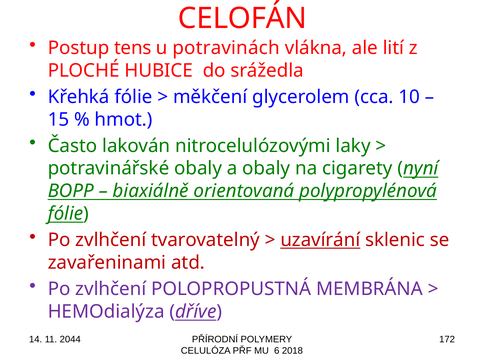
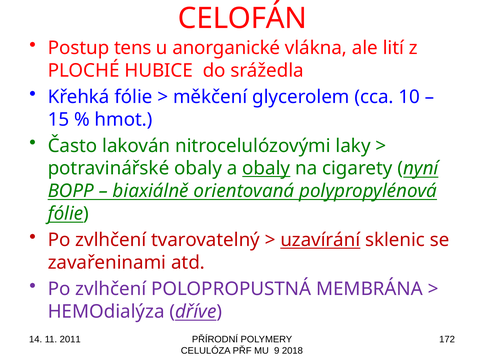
potravinách: potravinách -> anorganické (226, 48)
obaly underline: none -> present (266, 168)
2044: 2044 -> 2011 (70, 339)
6: 6 -> 9 (277, 351)
